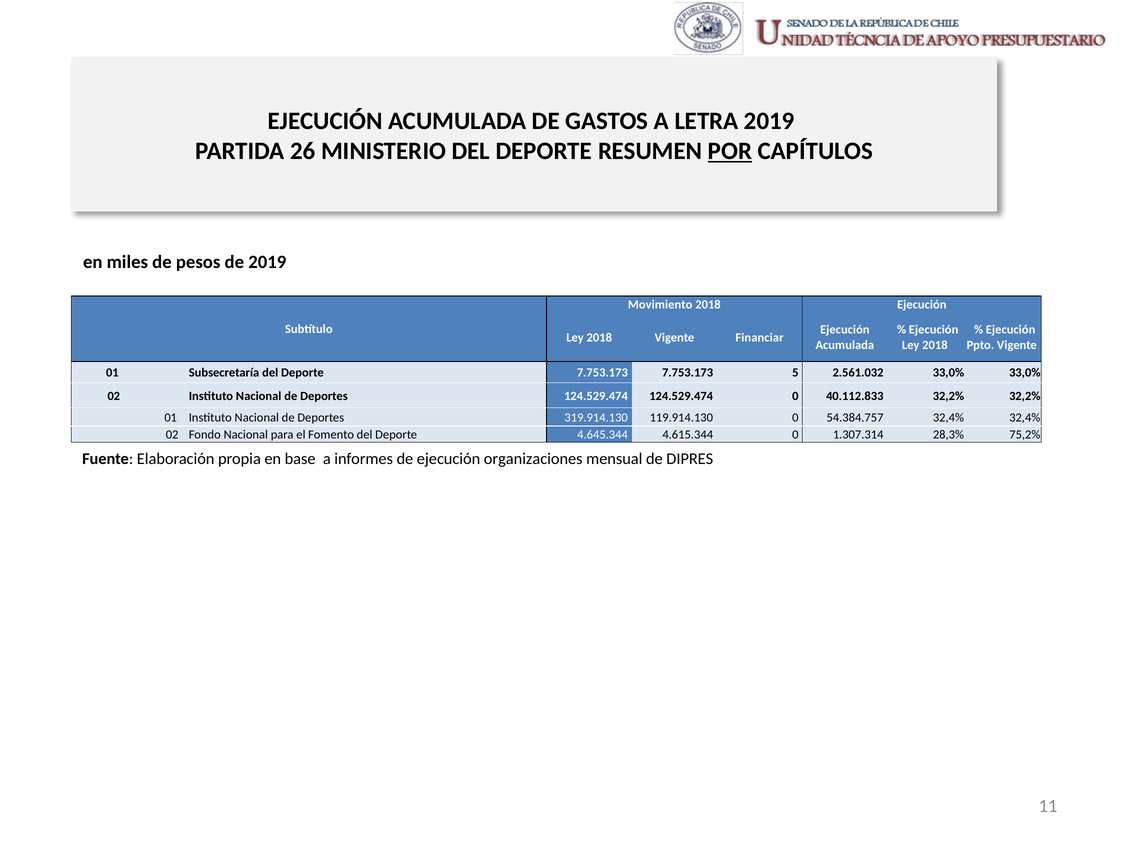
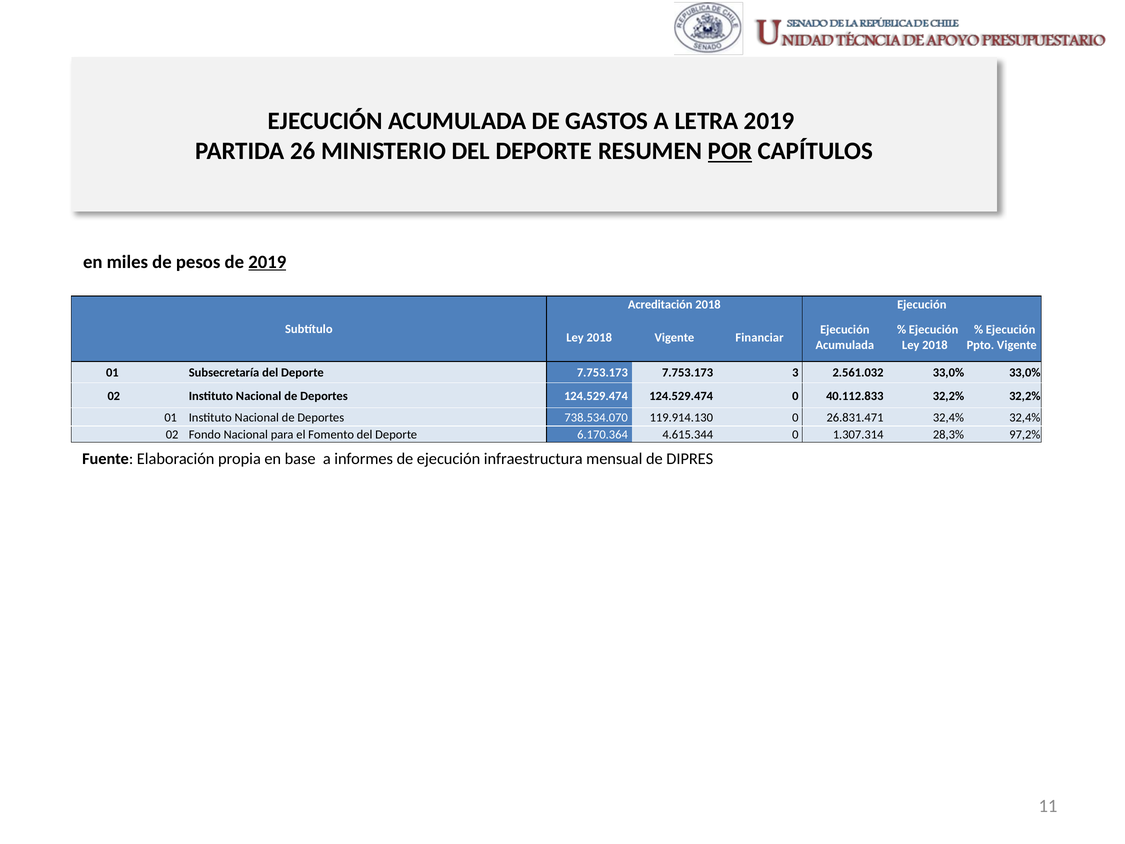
2019 underline: none -> present (267, 262)
Movimiento: Movimiento -> Acreditación (660, 305)
5: 5 -> 3 (795, 373)
319.914.130: 319.914.130 -> 738.534.070 (596, 417)
54.384.757: 54.384.757 -> 26.831.471 (855, 417)
4.645.344: 4.645.344 -> 6.170.364 (603, 435)
75,2%: 75,2% -> 97,2% (1025, 435)
organizaciones: organizaciones -> infraestructura (533, 459)
